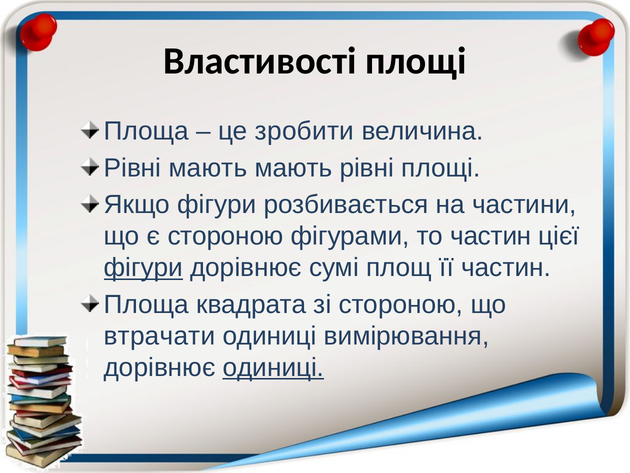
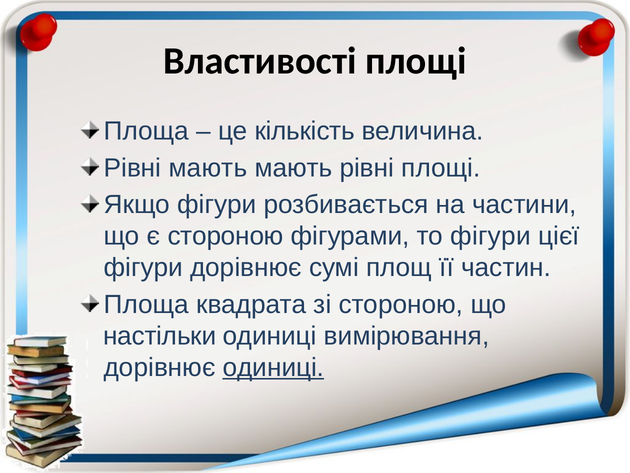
зробити: зробити -> кількість (305, 131)
то частин: частин -> фігури (491, 236)
фігури underline: present -> none (143, 267)
втрачати: втрачати -> настільки (160, 336)
